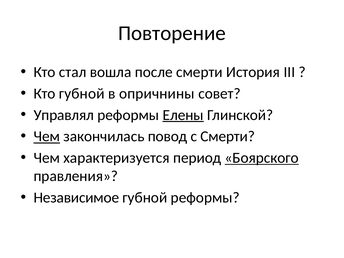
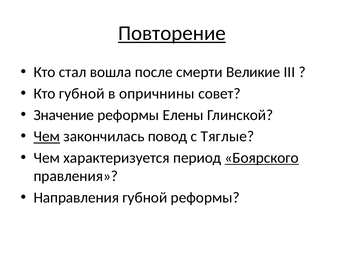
Повторение underline: none -> present (172, 33)
История: История -> Великие (253, 72)
Управлял: Управлял -> Значение (64, 115)
Елены underline: present -> none (183, 115)
с Смерти: Смерти -> Тяглые (227, 136)
Независимое: Независимое -> Направления (76, 198)
